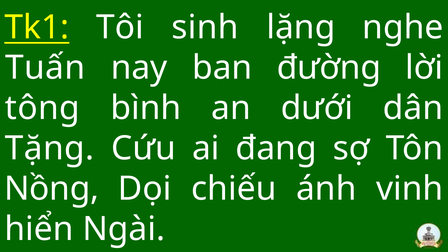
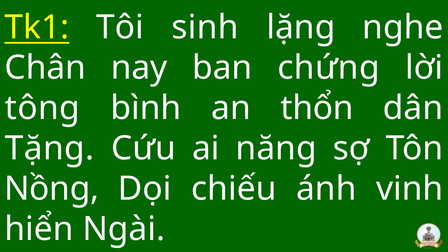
Tuấn: Tuấn -> Chân (45, 68)
đường: đường -> chứng (329, 68)
dưới: dưới -> thổn (317, 108)
đang: đang -> năng (276, 148)
